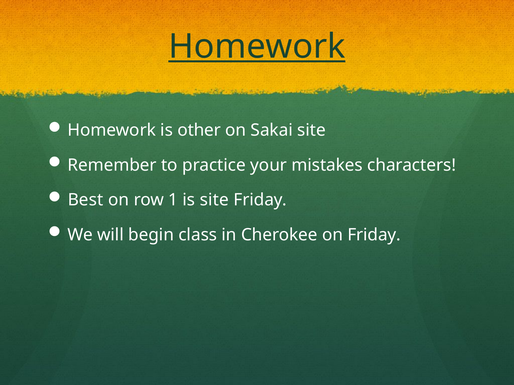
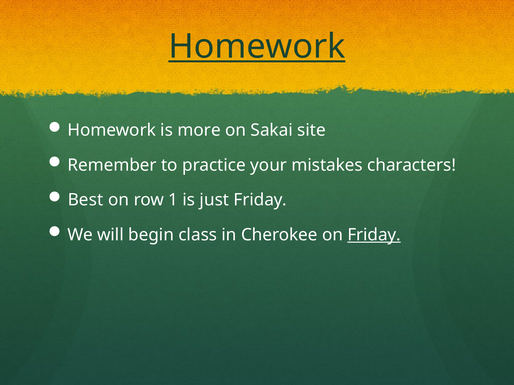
other: other -> more (199, 130)
is site: site -> just (214, 200)
Friday underline: none -> present (374, 235)
